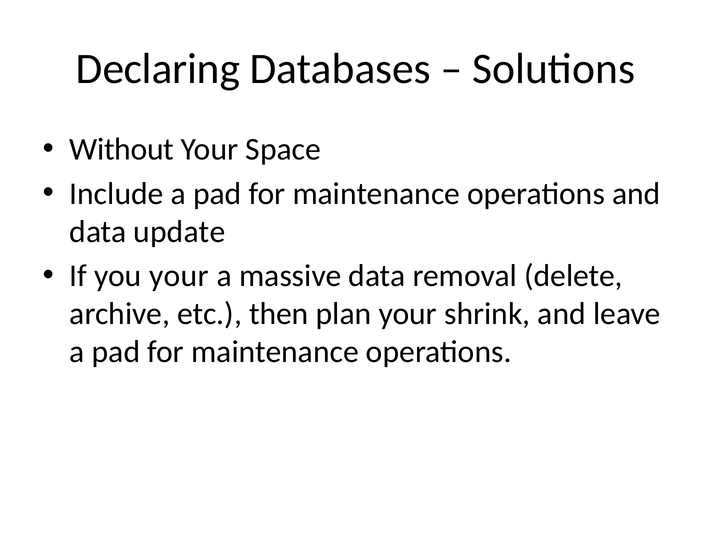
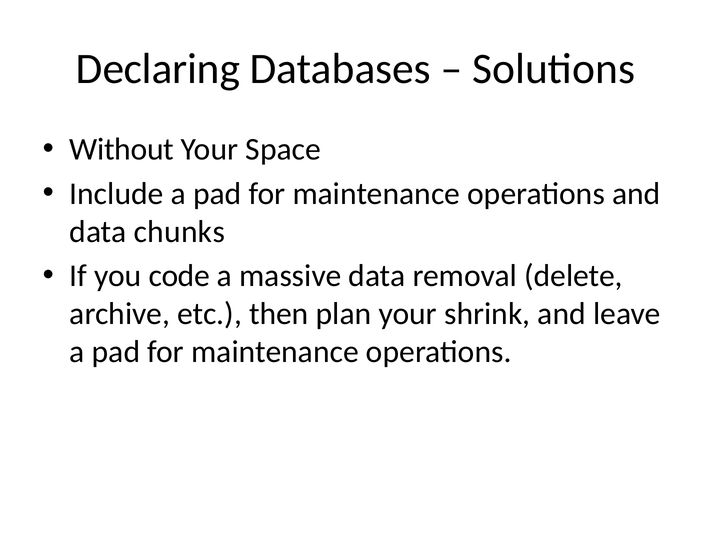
update: update -> chunks (179, 232)
you your: your -> code (179, 276)
